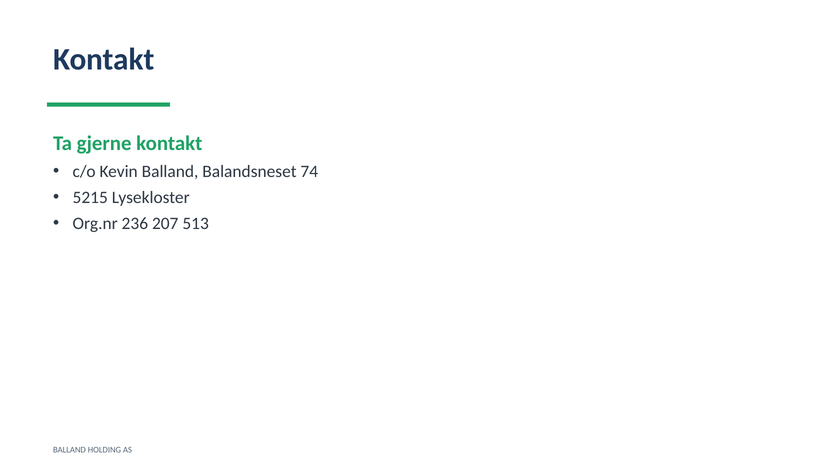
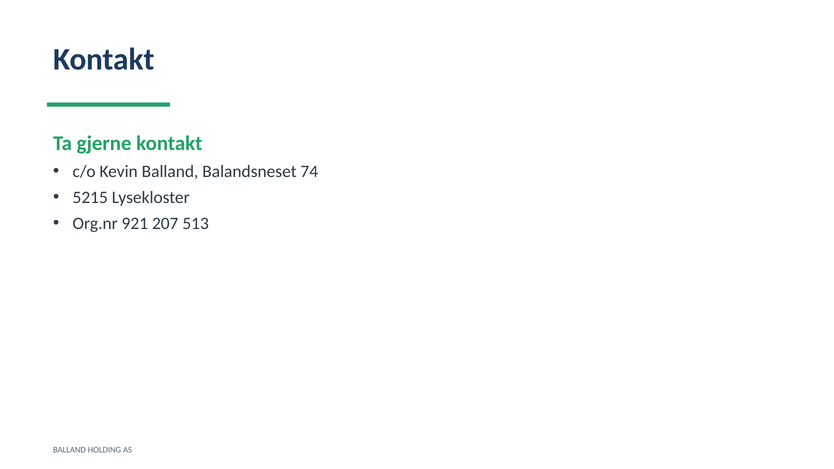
236: 236 -> 921 (135, 224)
